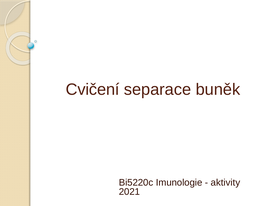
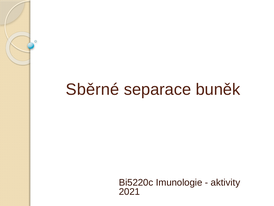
Cvičení: Cvičení -> Sběrné (93, 89)
